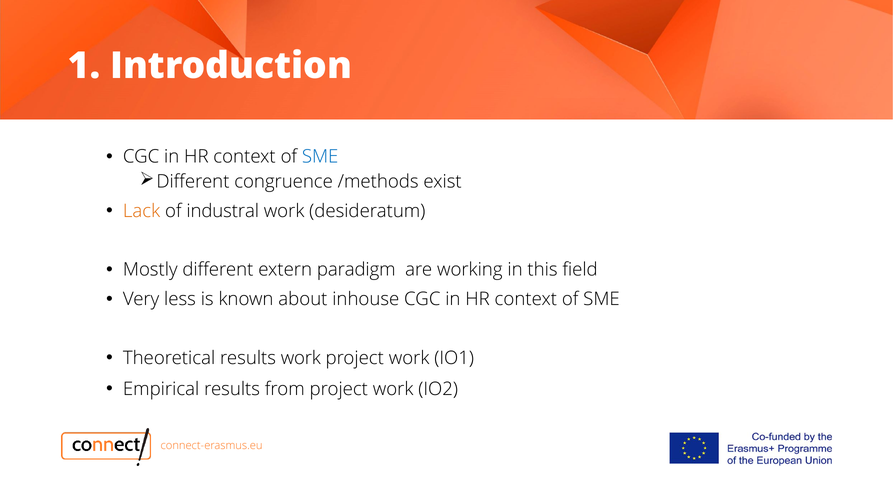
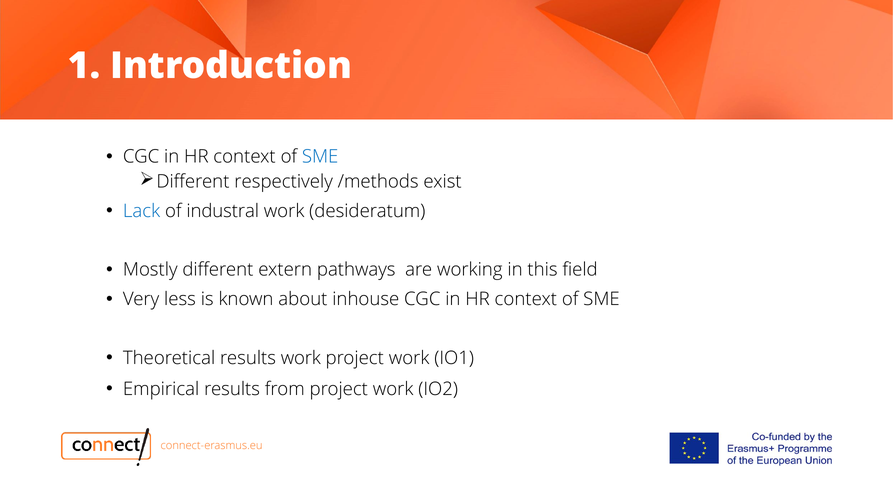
congruence: congruence -> respectively (284, 182)
Lack colour: orange -> blue (142, 211)
paradigm: paradigm -> pathways (356, 270)
